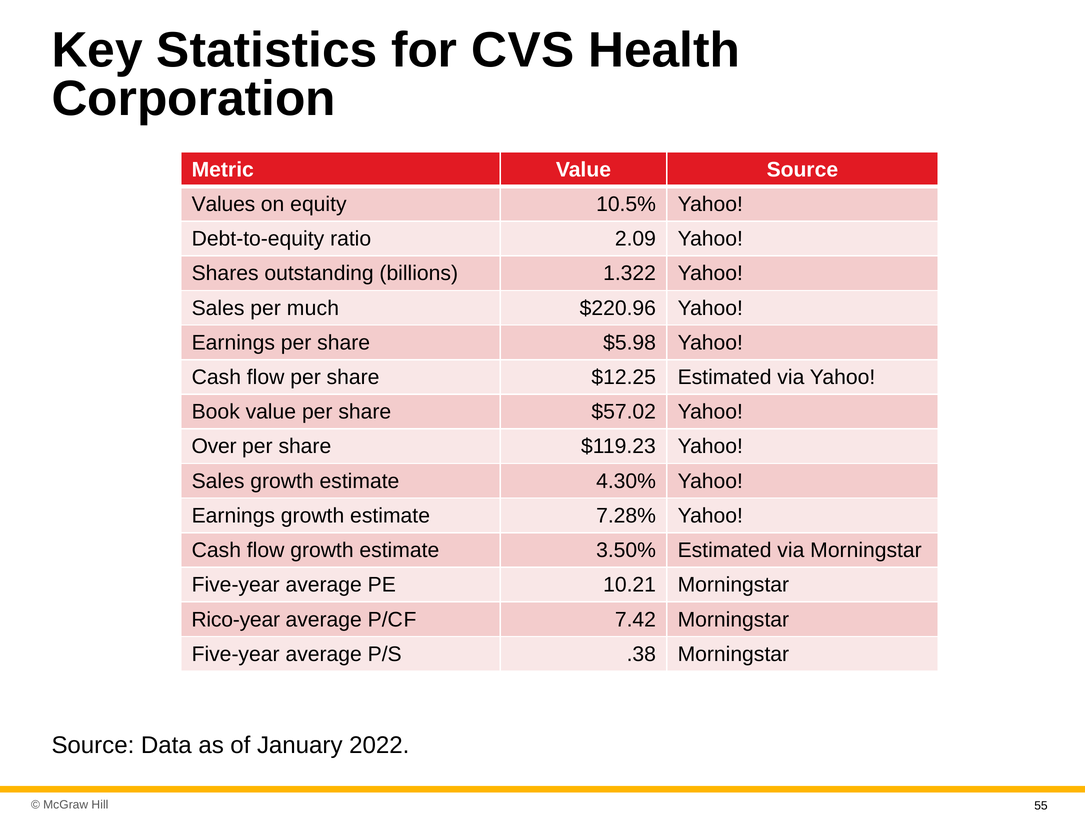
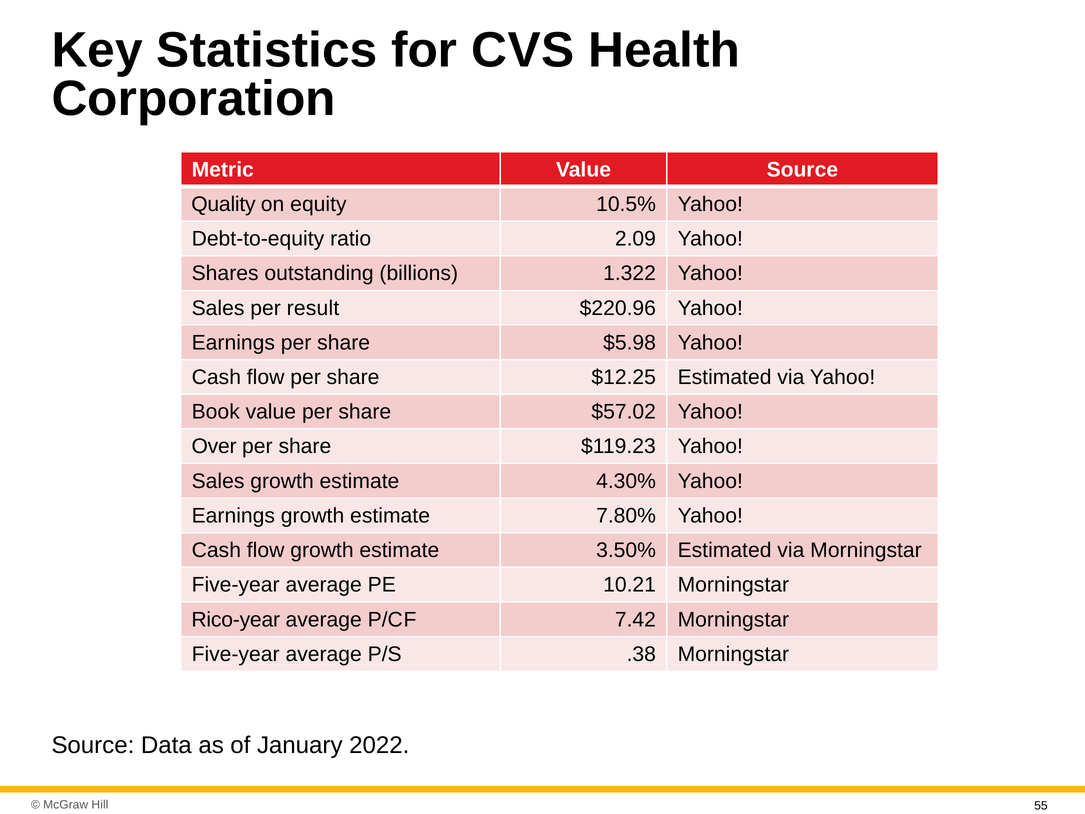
Values: Values -> Quality (223, 204)
much: much -> result (313, 308)
7.28%: 7.28% -> 7.80% (626, 516)
